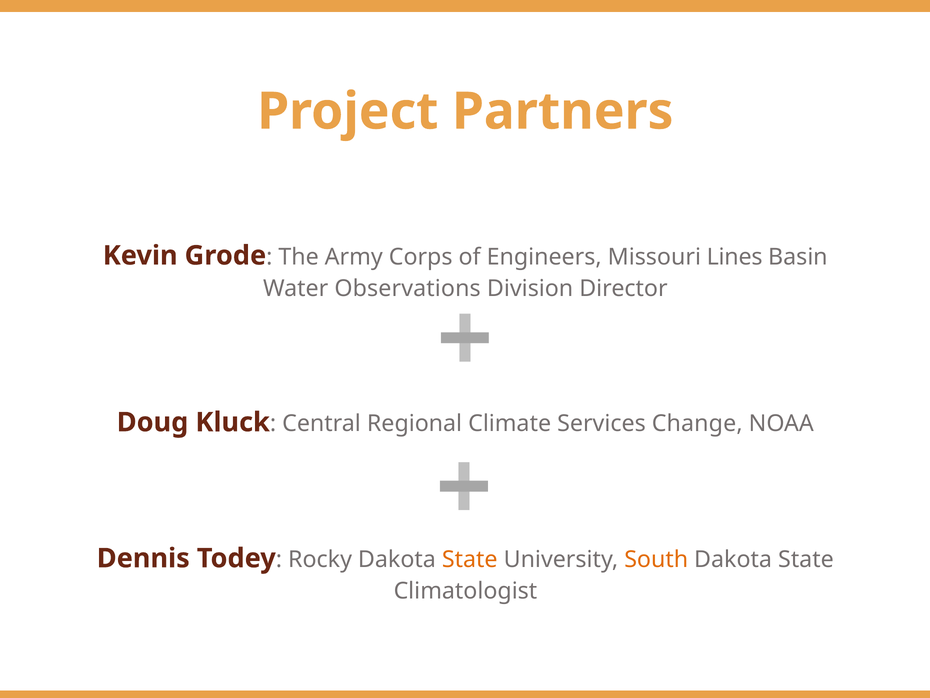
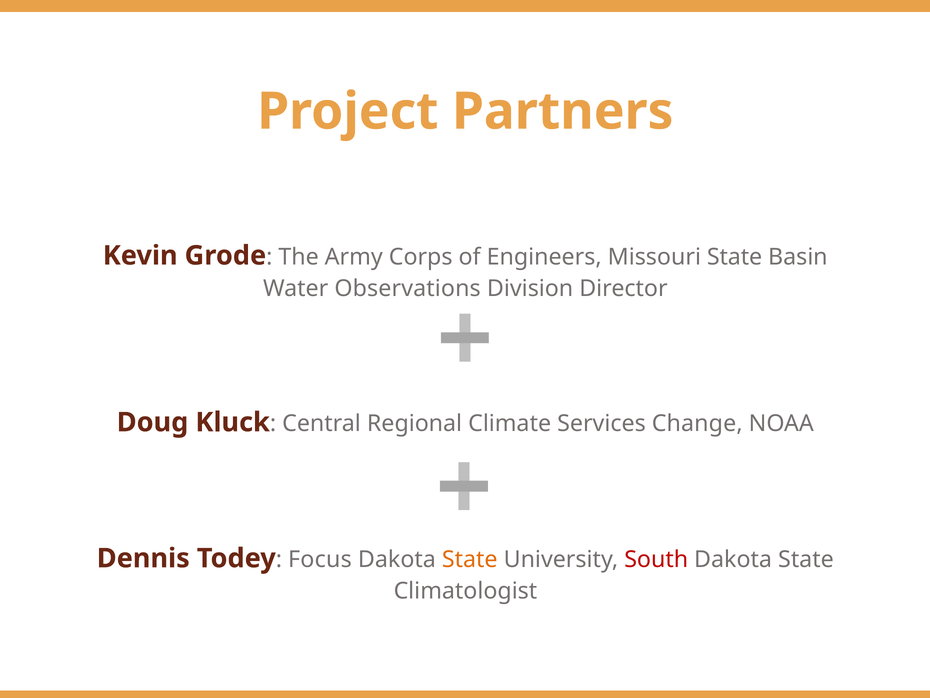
Missouri Lines: Lines -> State (735, 257)
Rocky: Rocky -> Focus (320, 559)
South colour: orange -> red (656, 559)
